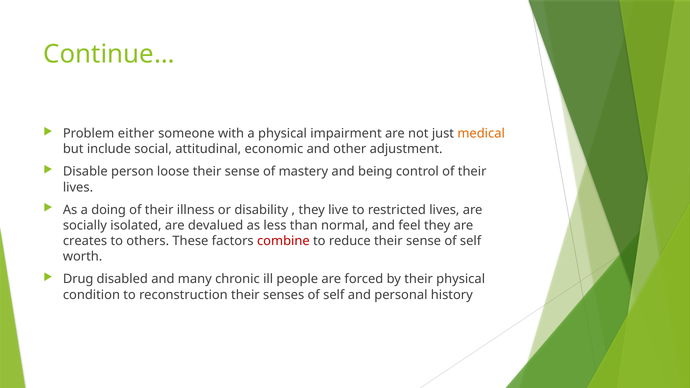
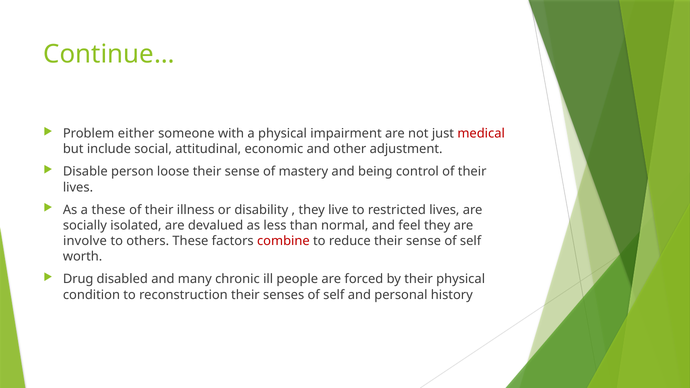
medical colour: orange -> red (481, 134)
a doing: doing -> these (108, 210)
creates: creates -> involve (85, 241)
